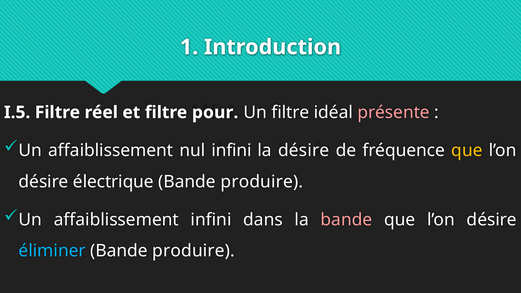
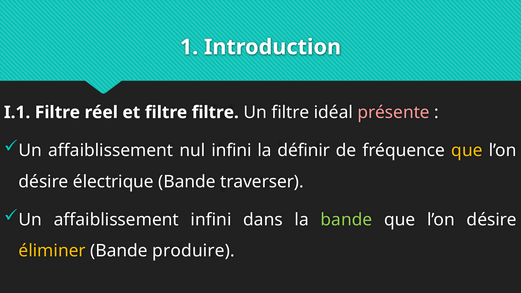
I.5: I.5 -> I.1 (17, 112)
filtre pour: pour -> filtre (215, 112)
la désire: désire -> définir (304, 150)
produire: produire -> traverser (262, 182)
bande colour: pink -> light green (346, 220)
éliminer colour: light blue -> yellow (52, 251)
